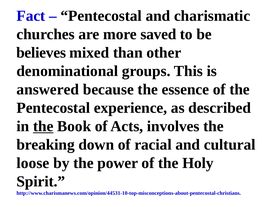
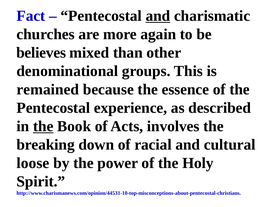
and underline: none -> present (158, 16)
saved: saved -> again (158, 34)
answered: answered -> remained (48, 89)
